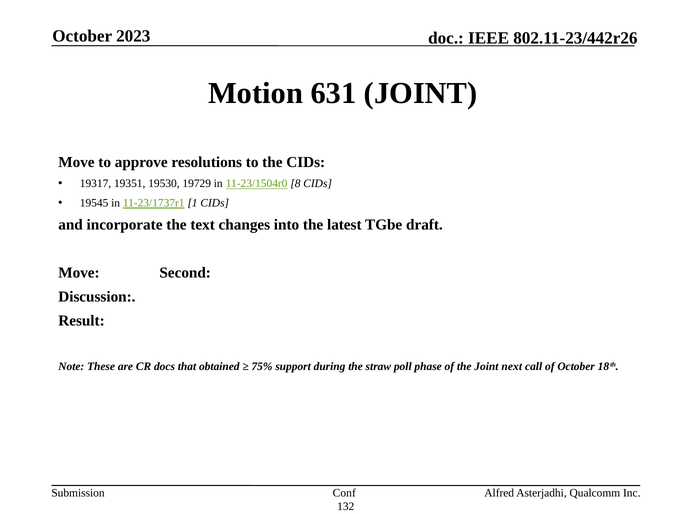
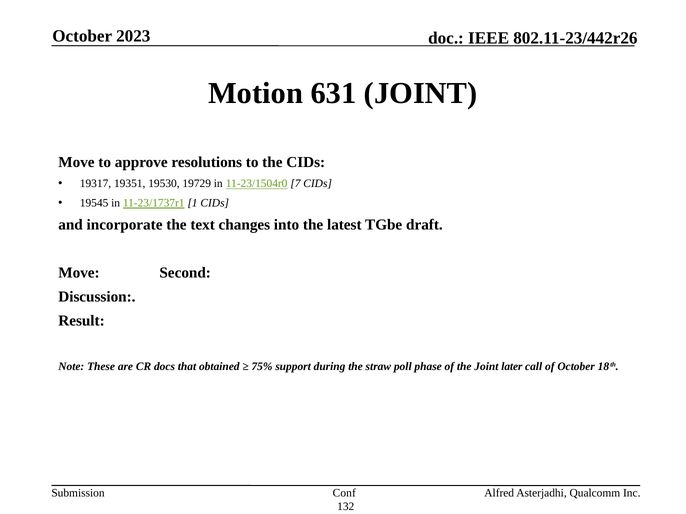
8: 8 -> 7 (295, 184)
next: next -> later (512, 367)
